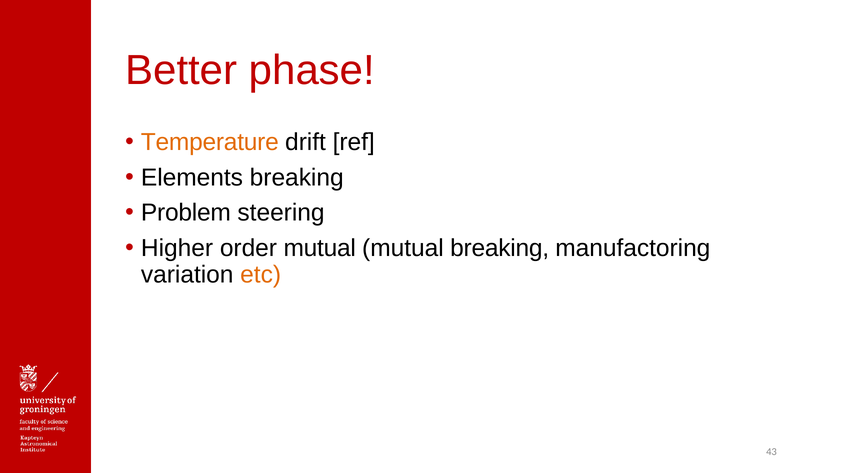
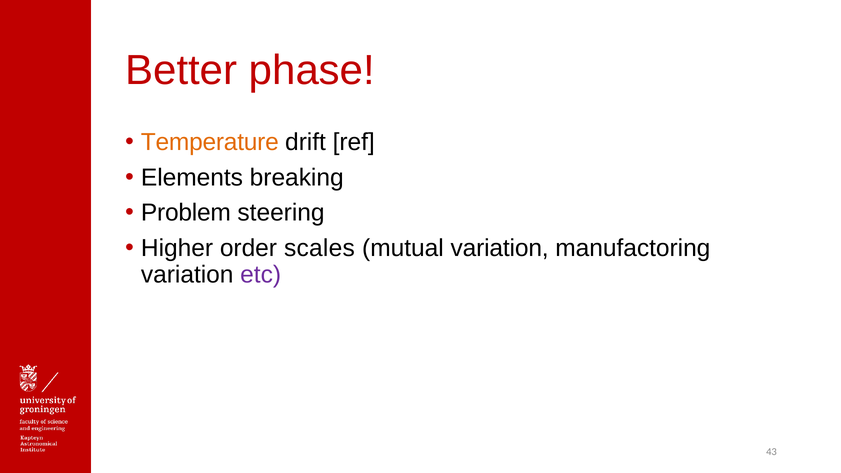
order mutual: mutual -> scales (319, 248)
mutual breaking: breaking -> variation (500, 248)
etc colour: orange -> purple (261, 274)
